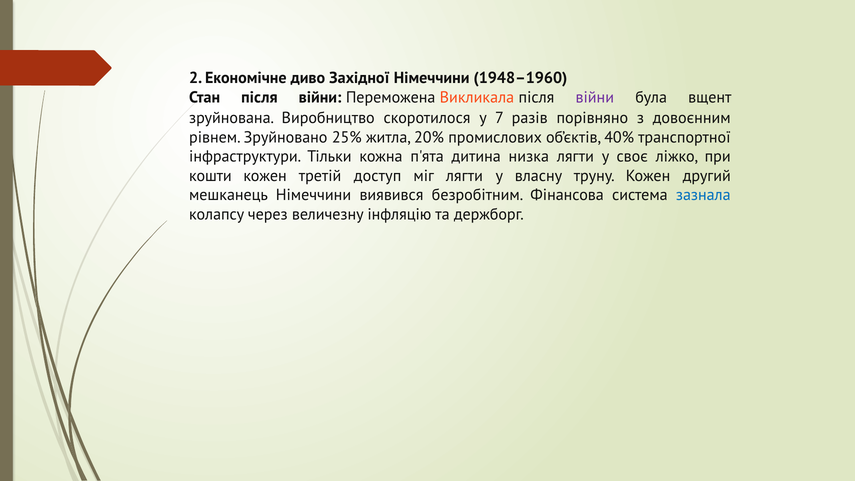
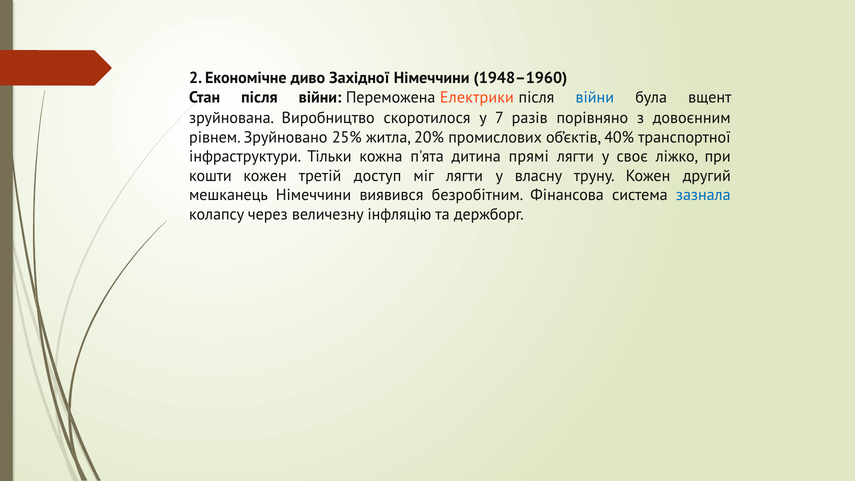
Викликала: Викликала -> Електрики (477, 97)
війни colour: purple -> blue (595, 97)
низка: низка -> прямі (529, 157)
